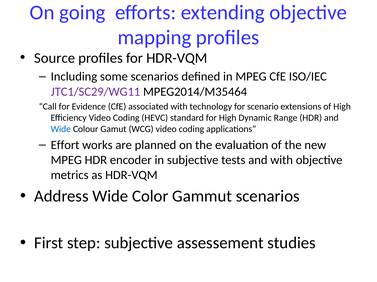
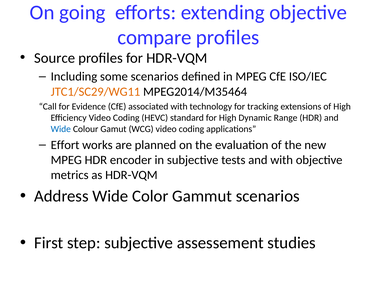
mapping: mapping -> compare (155, 38)
JTC1/SC29/WG11 colour: purple -> orange (95, 92)
scenario: scenario -> tracking (263, 107)
